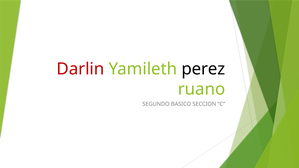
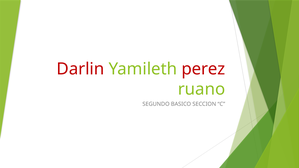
perez colour: black -> red (203, 69)
